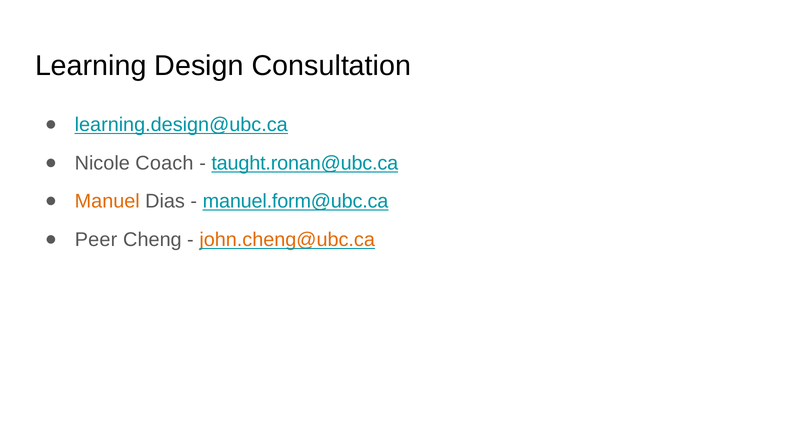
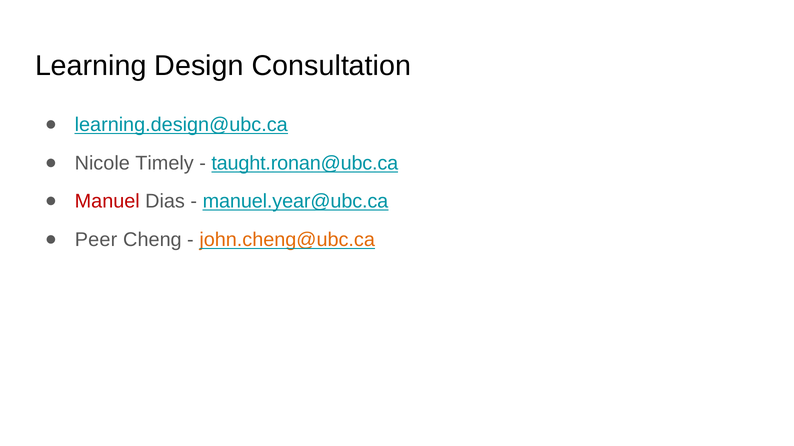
Coach: Coach -> Timely (165, 163)
Manuel colour: orange -> red (107, 202)
manuel.form@ubc.ca: manuel.form@ubc.ca -> manuel.year@ubc.ca (295, 202)
